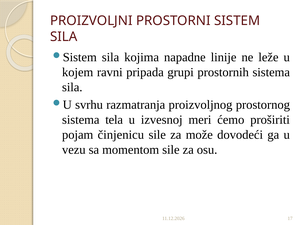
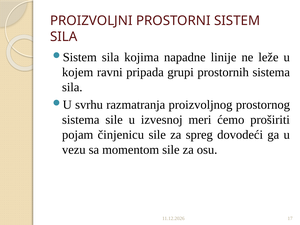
sistema tela: tela -> sile (114, 120)
može: može -> spreg (199, 135)
